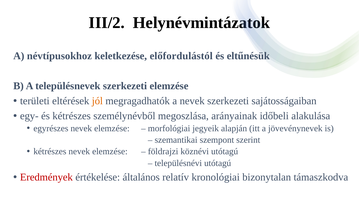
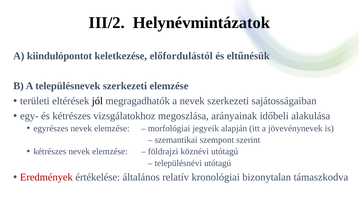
névtípusokhoz: névtípusokhoz -> kiindulópontot (59, 56)
jól colour: orange -> black (97, 101)
személynévből: személynévből -> vizsgálatokhoz (124, 116)
